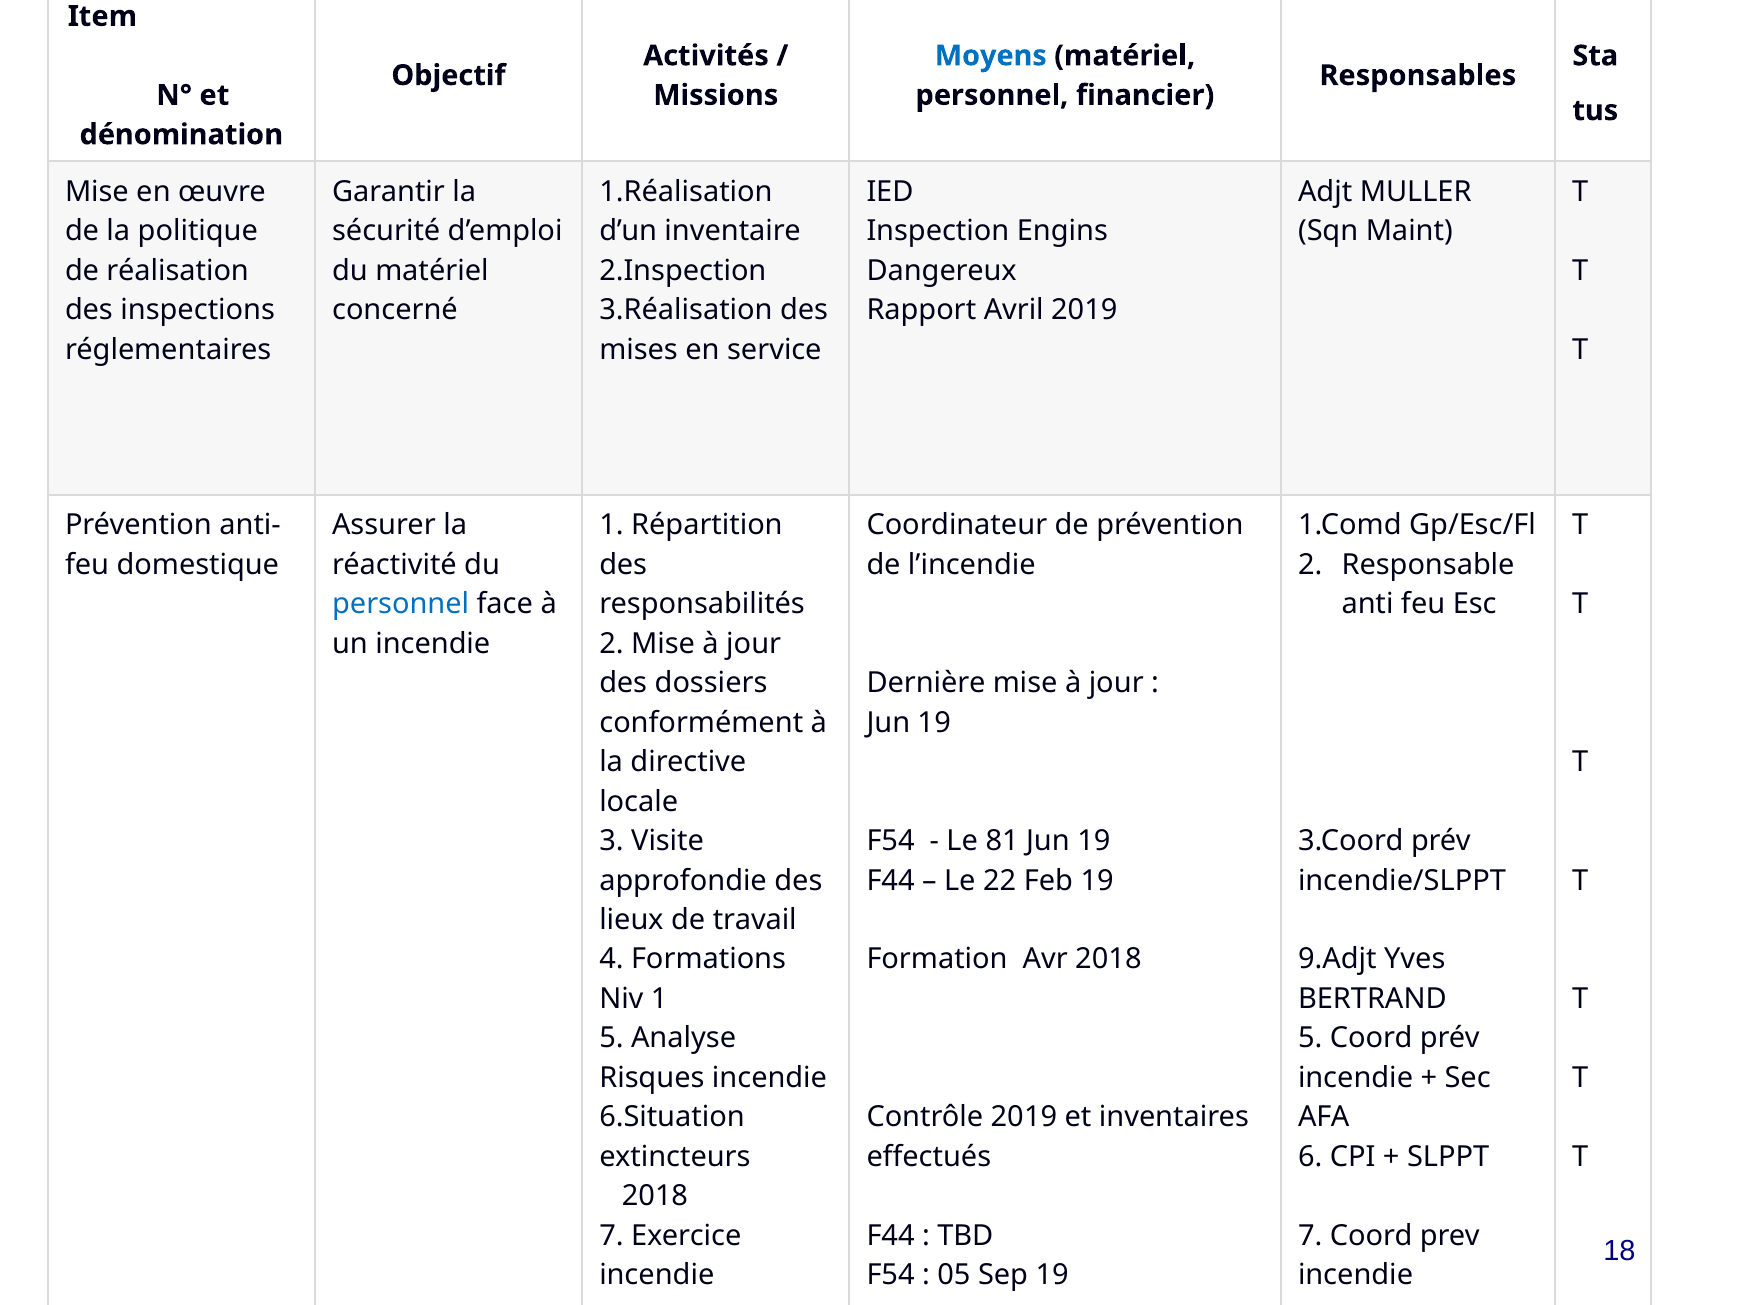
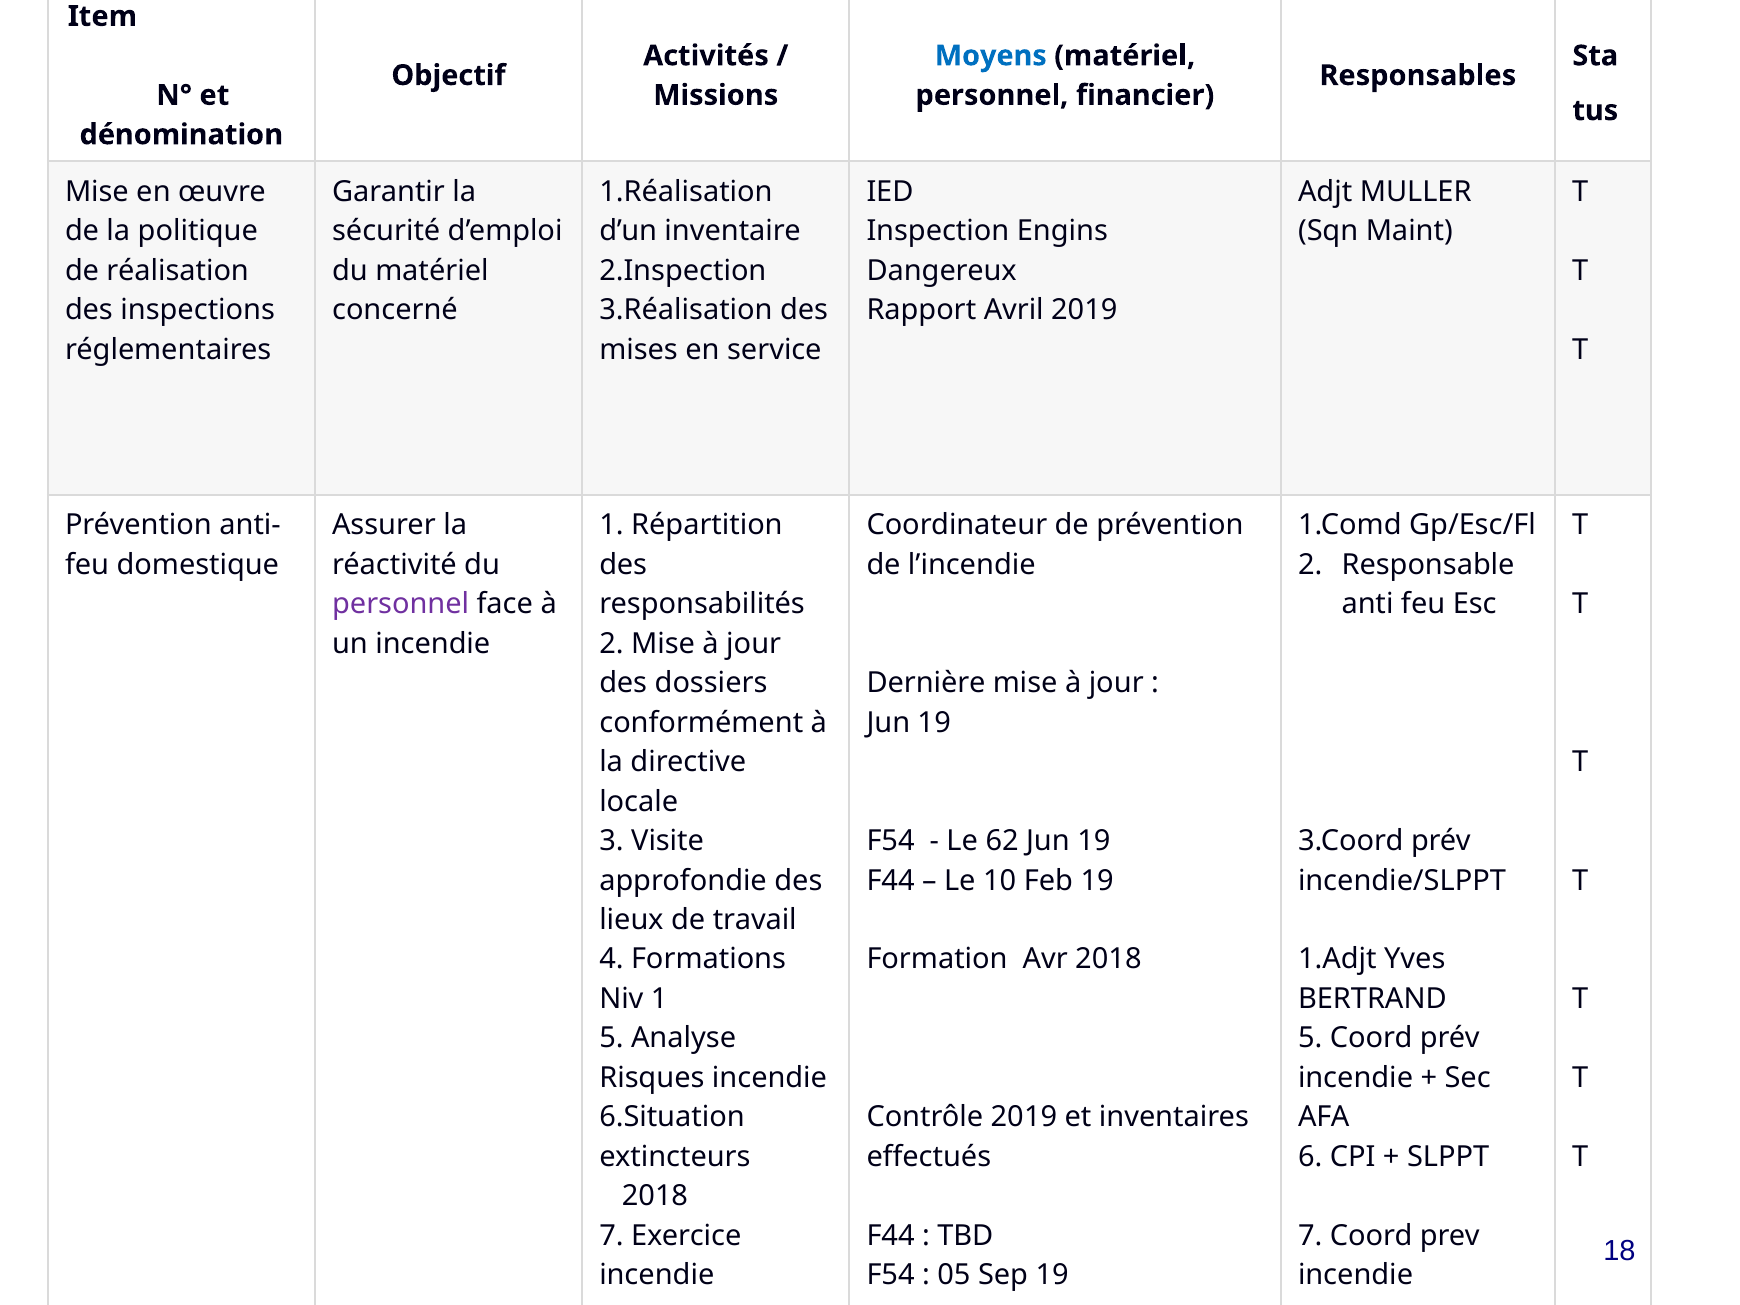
personnel colour: blue -> purple (401, 604)
81: 81 -> 62 (1002, 841)
22: 22 -> 10 (1000, 881)
9.Adjt: 9.Adjt -> 1.Adjt (1337, 959)
